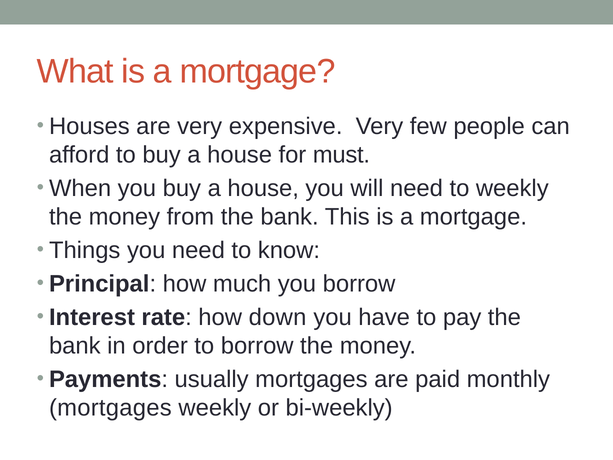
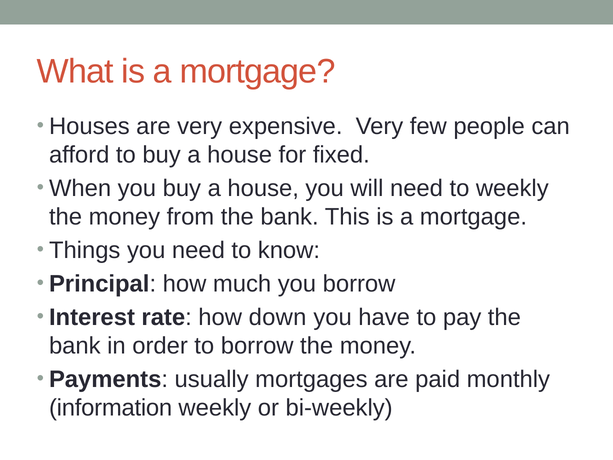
must: must -> fixed (341, 155)
mortgages: mortgages -> information (111, 408)
